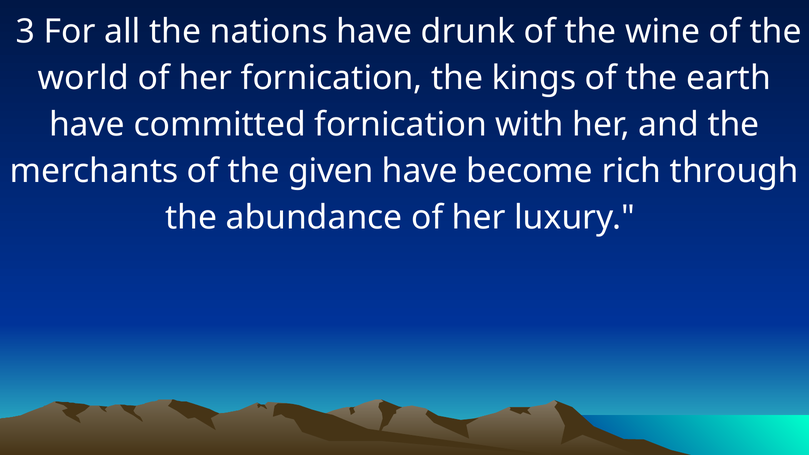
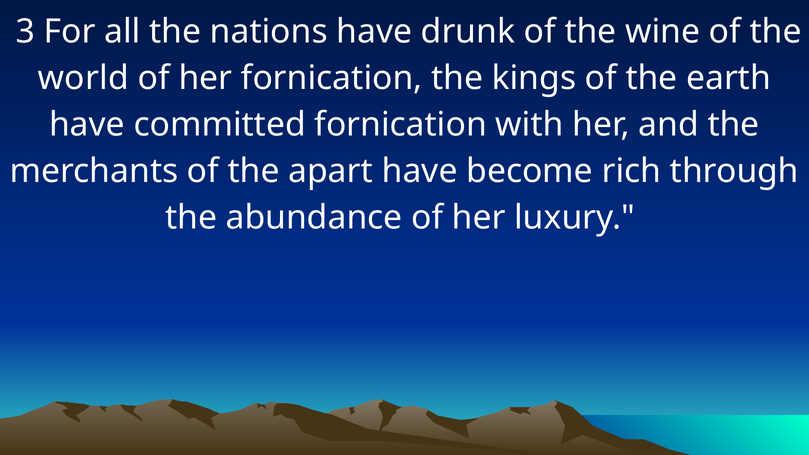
given: given -> apart (331, 171)
